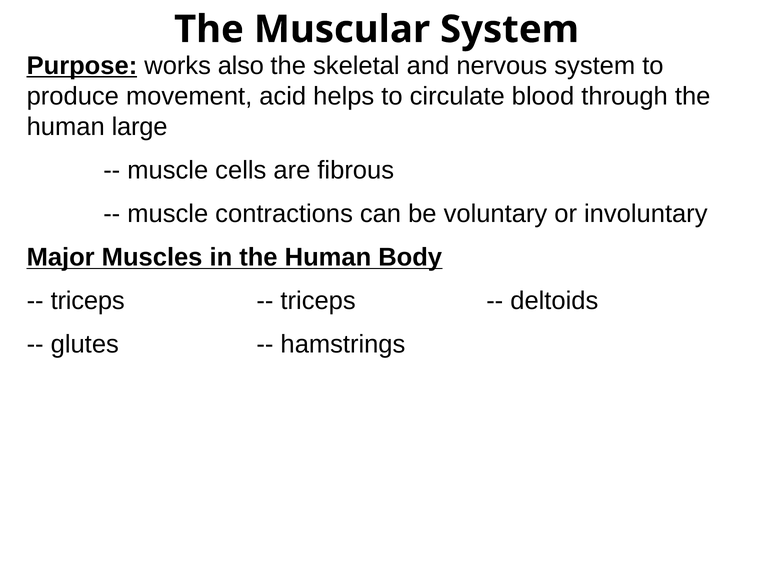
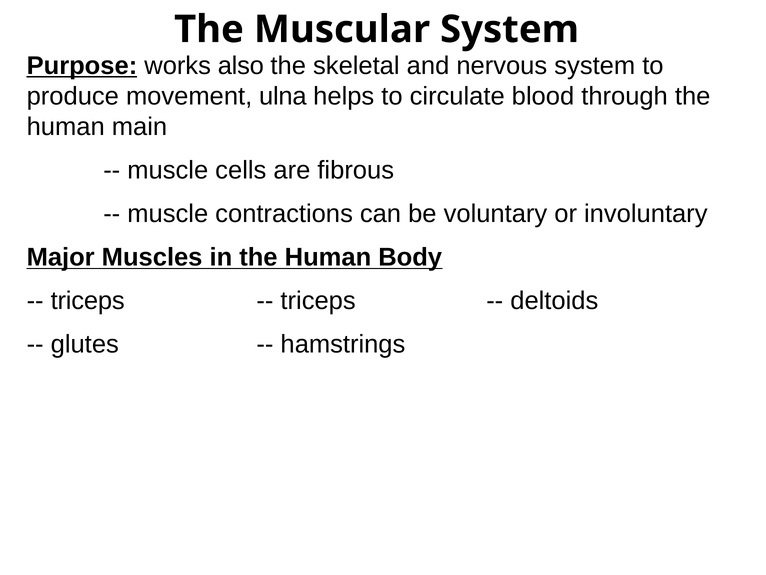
acid: acid -> ulna (283, 96)
large: large -> main (139, 127)
